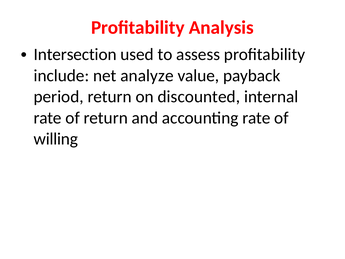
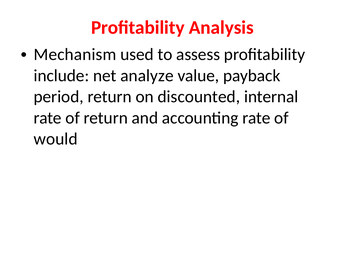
Intersection: Intersection -> Mechanism (75, 54)
willing: willing -> would (56, 139)
